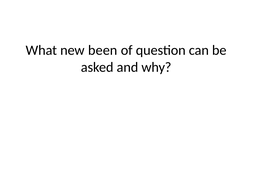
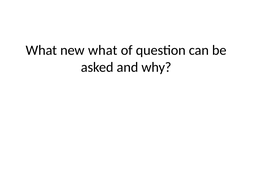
new been: been -> what (103, 50)
